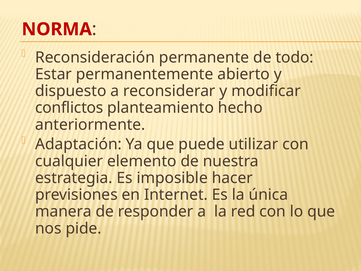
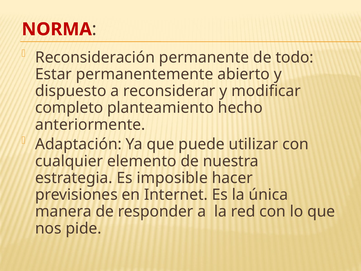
conflictos: conflictos -> completo (69, 108)
